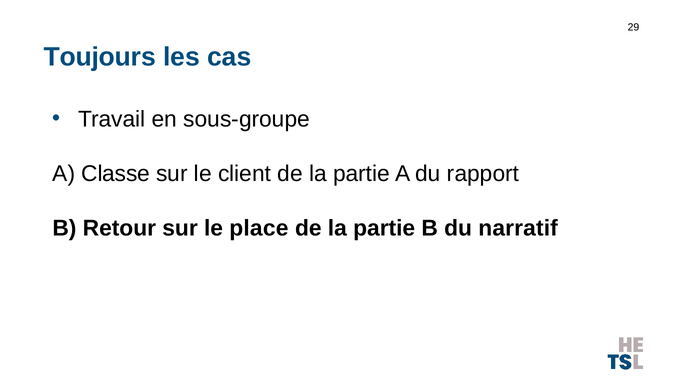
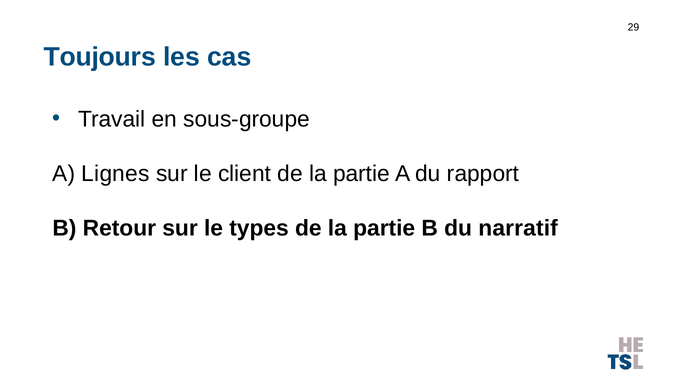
Classe: Classe -> Lignes (115, 174)
place: place -> types (259, 229)
